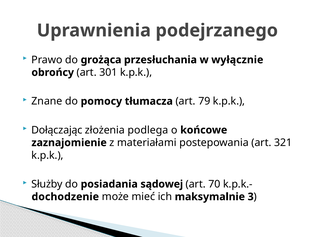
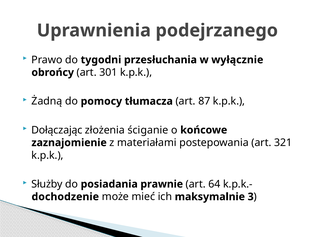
grożąca: grożąca -> tygodni (101, 60)
Znane: Znane -> Żadną (47, 101)
79: 79 -> 87 (204, 101)
podlega: podlega -> ściganie (148, 130)
sądowej: sądowej -> prawnie (162, 184)
70: 70 -> 64 (214, 184)
